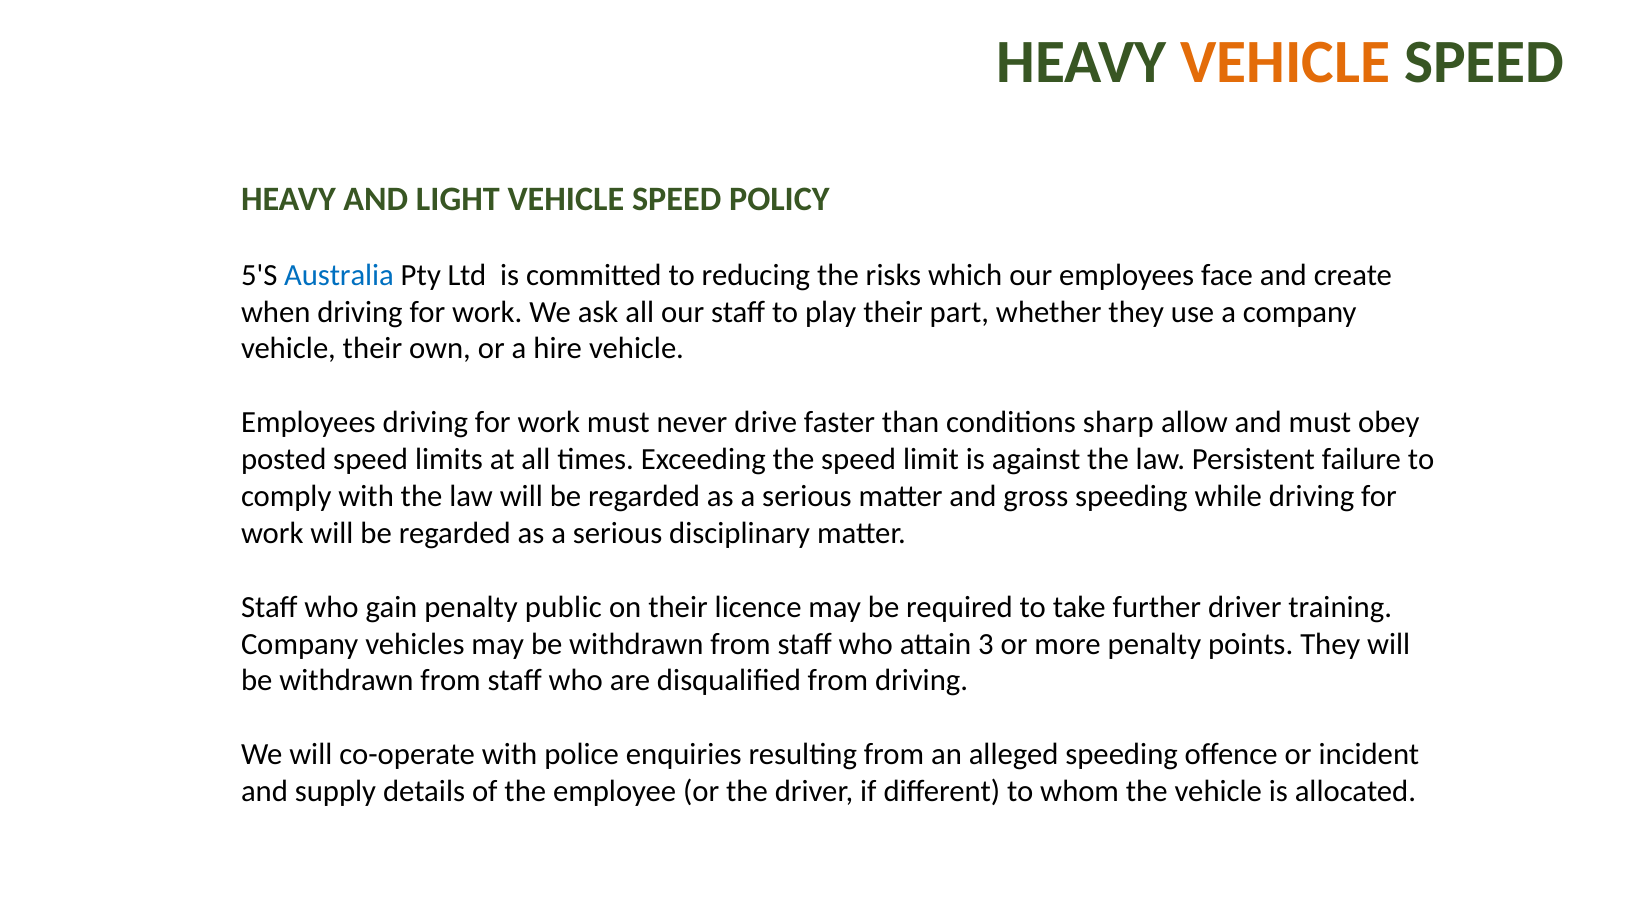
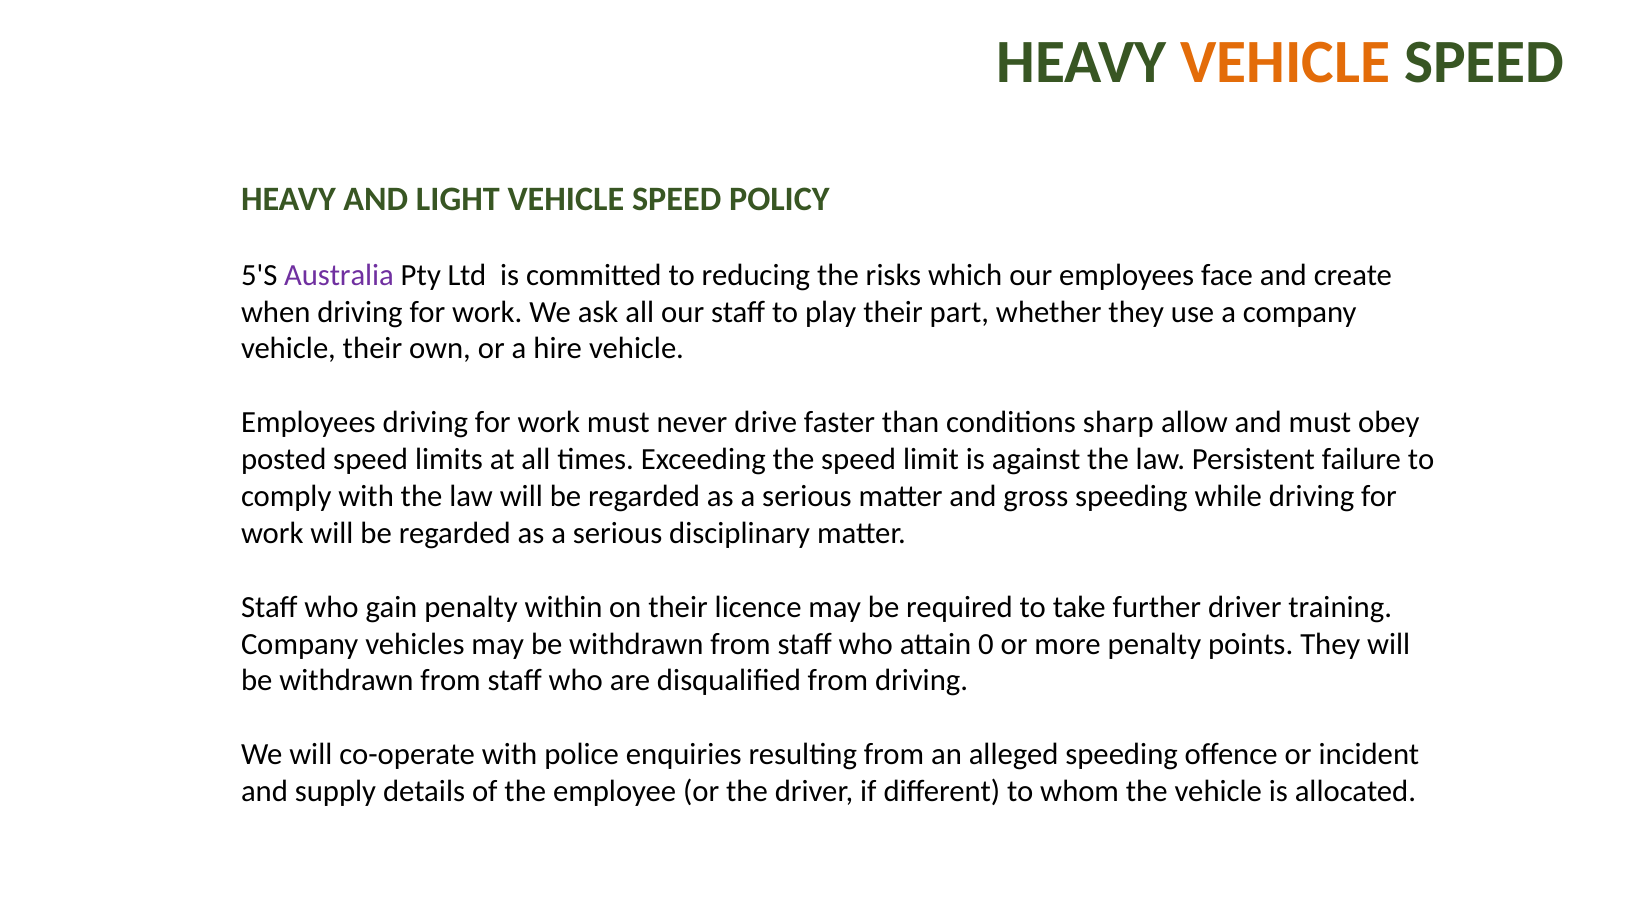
Australia colour: blue -> purple (339, 275)
public: public -> within (564, 607)
3: 3 -> 0 (986, 644)
